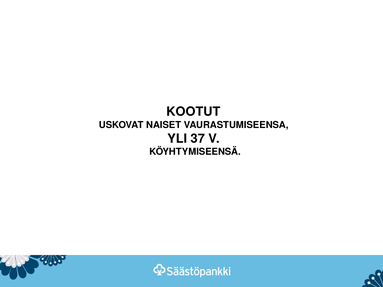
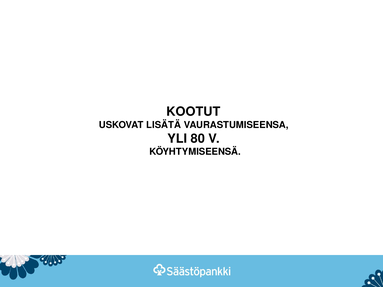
NAISET: NAISET -> LISÄTÄ (164, 125)
37: 37 -> 80 (198, 139)
